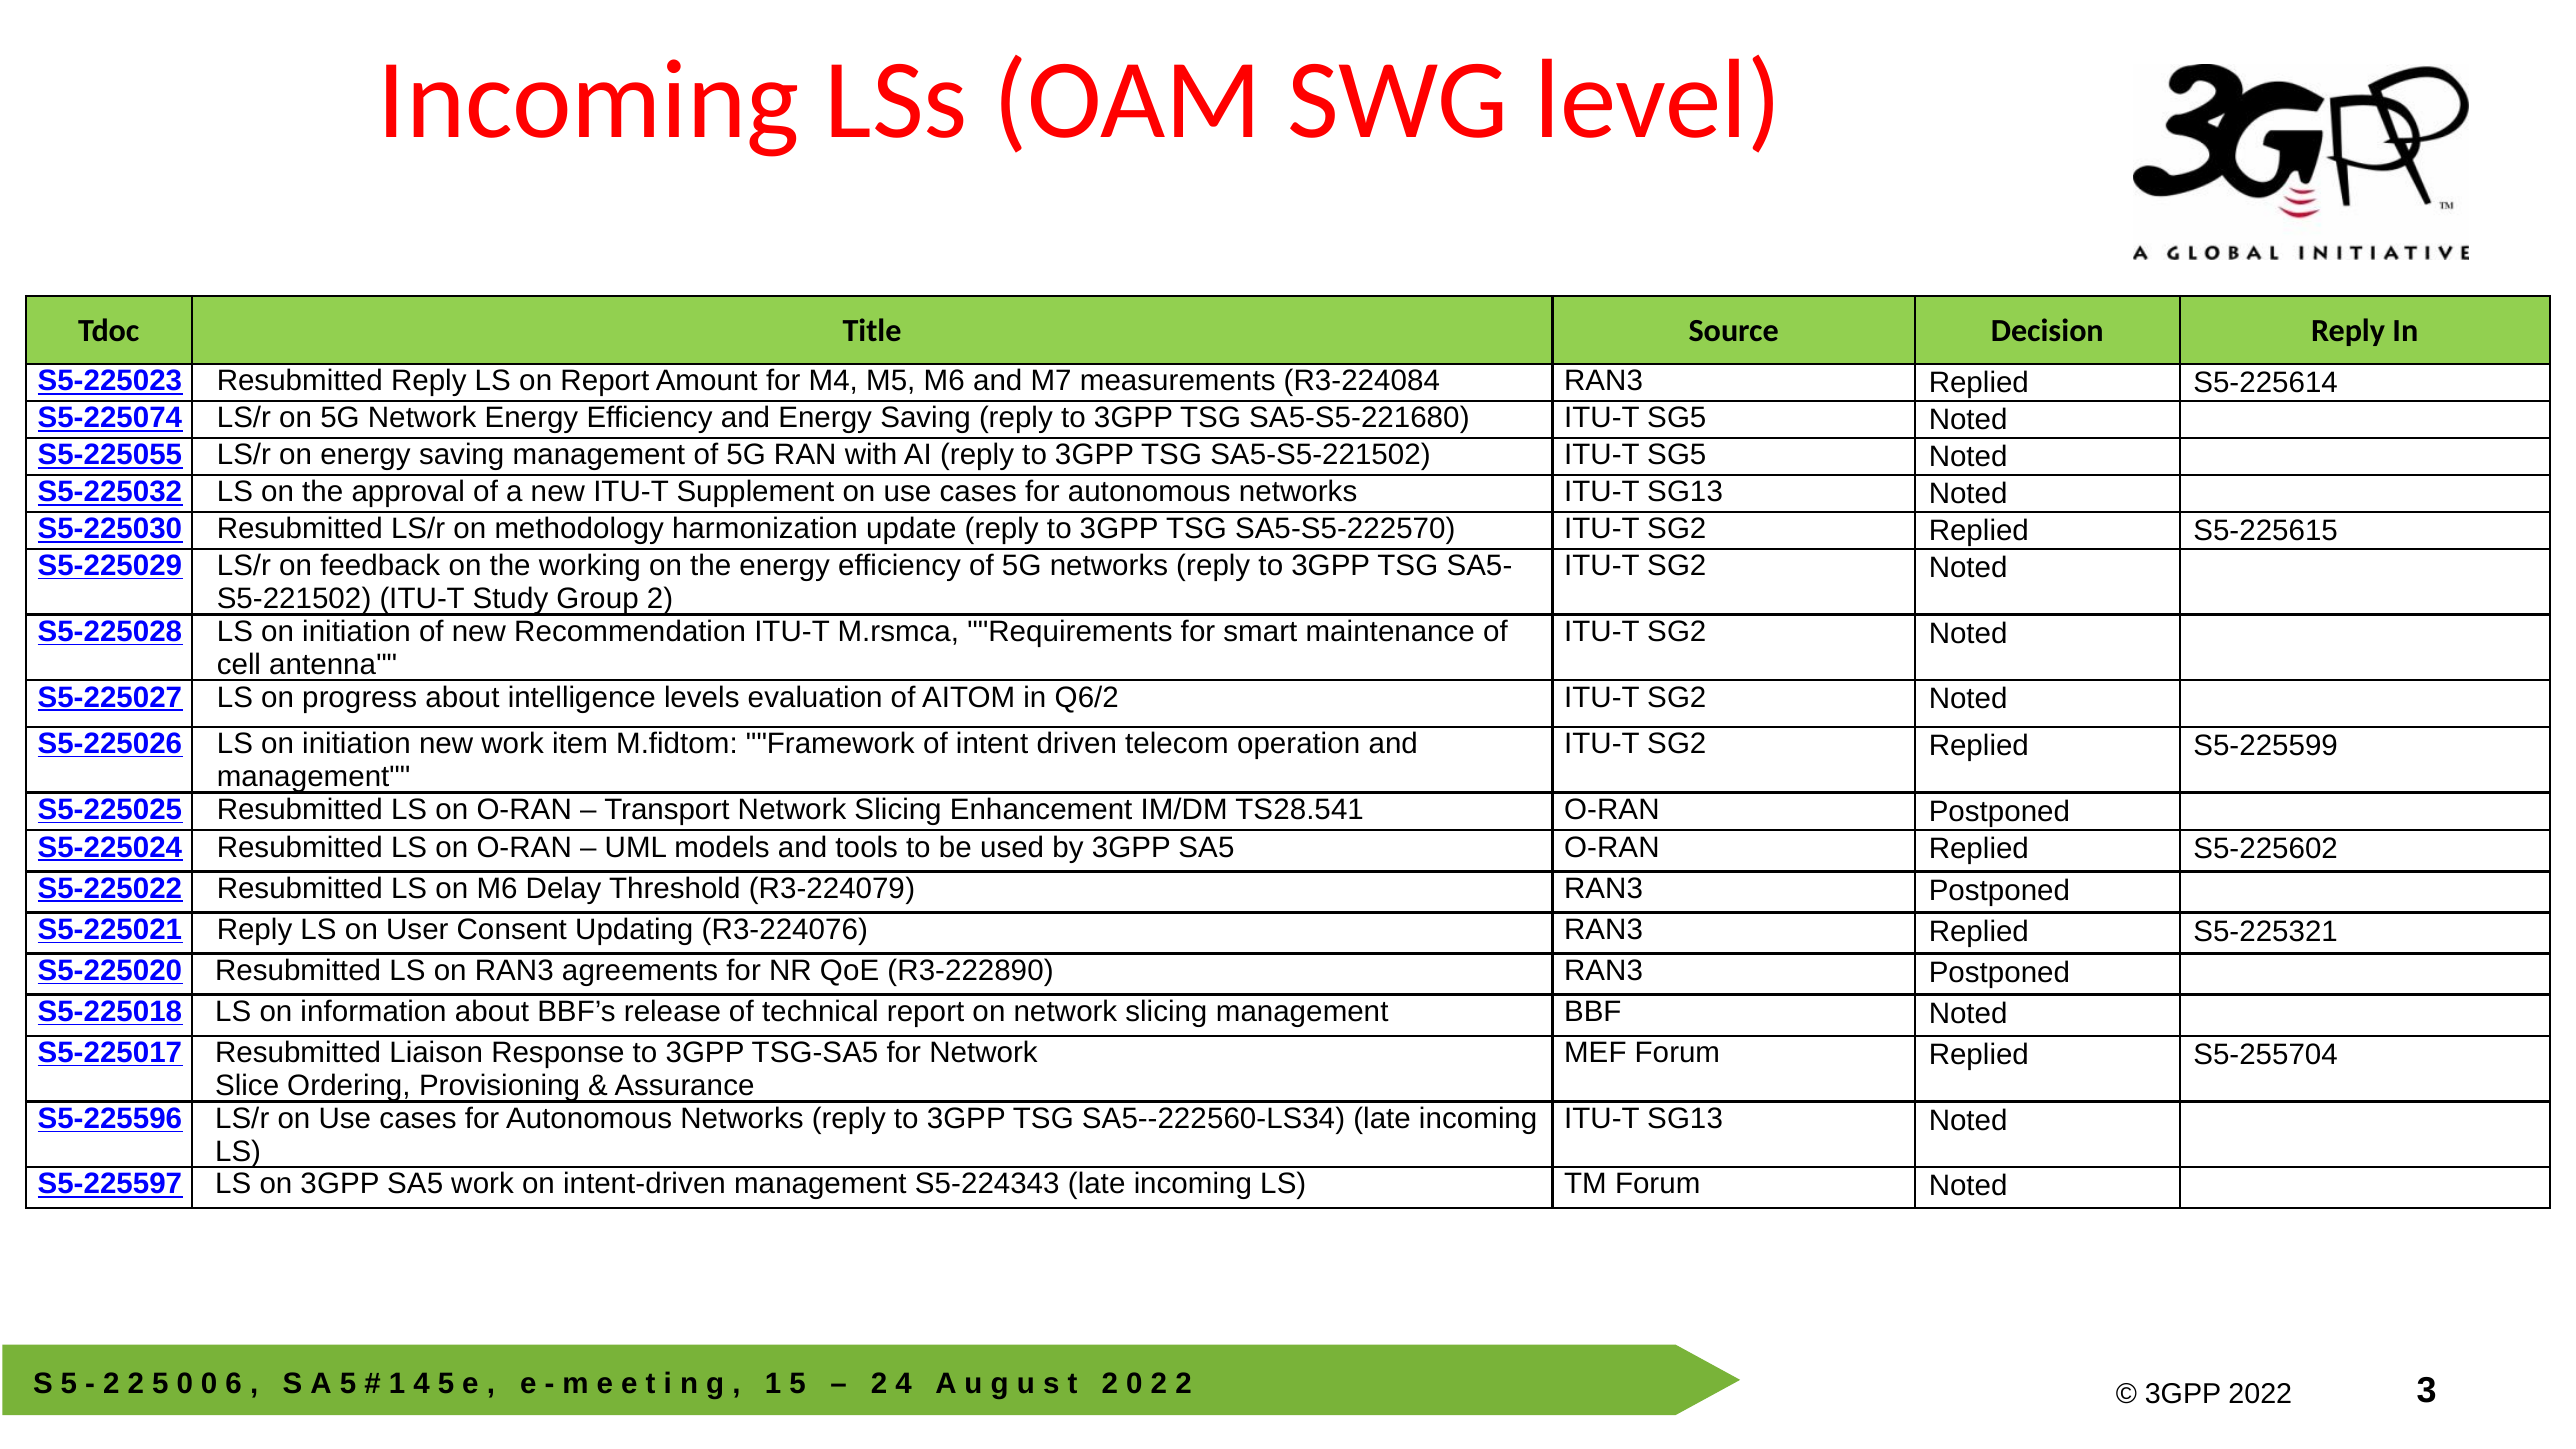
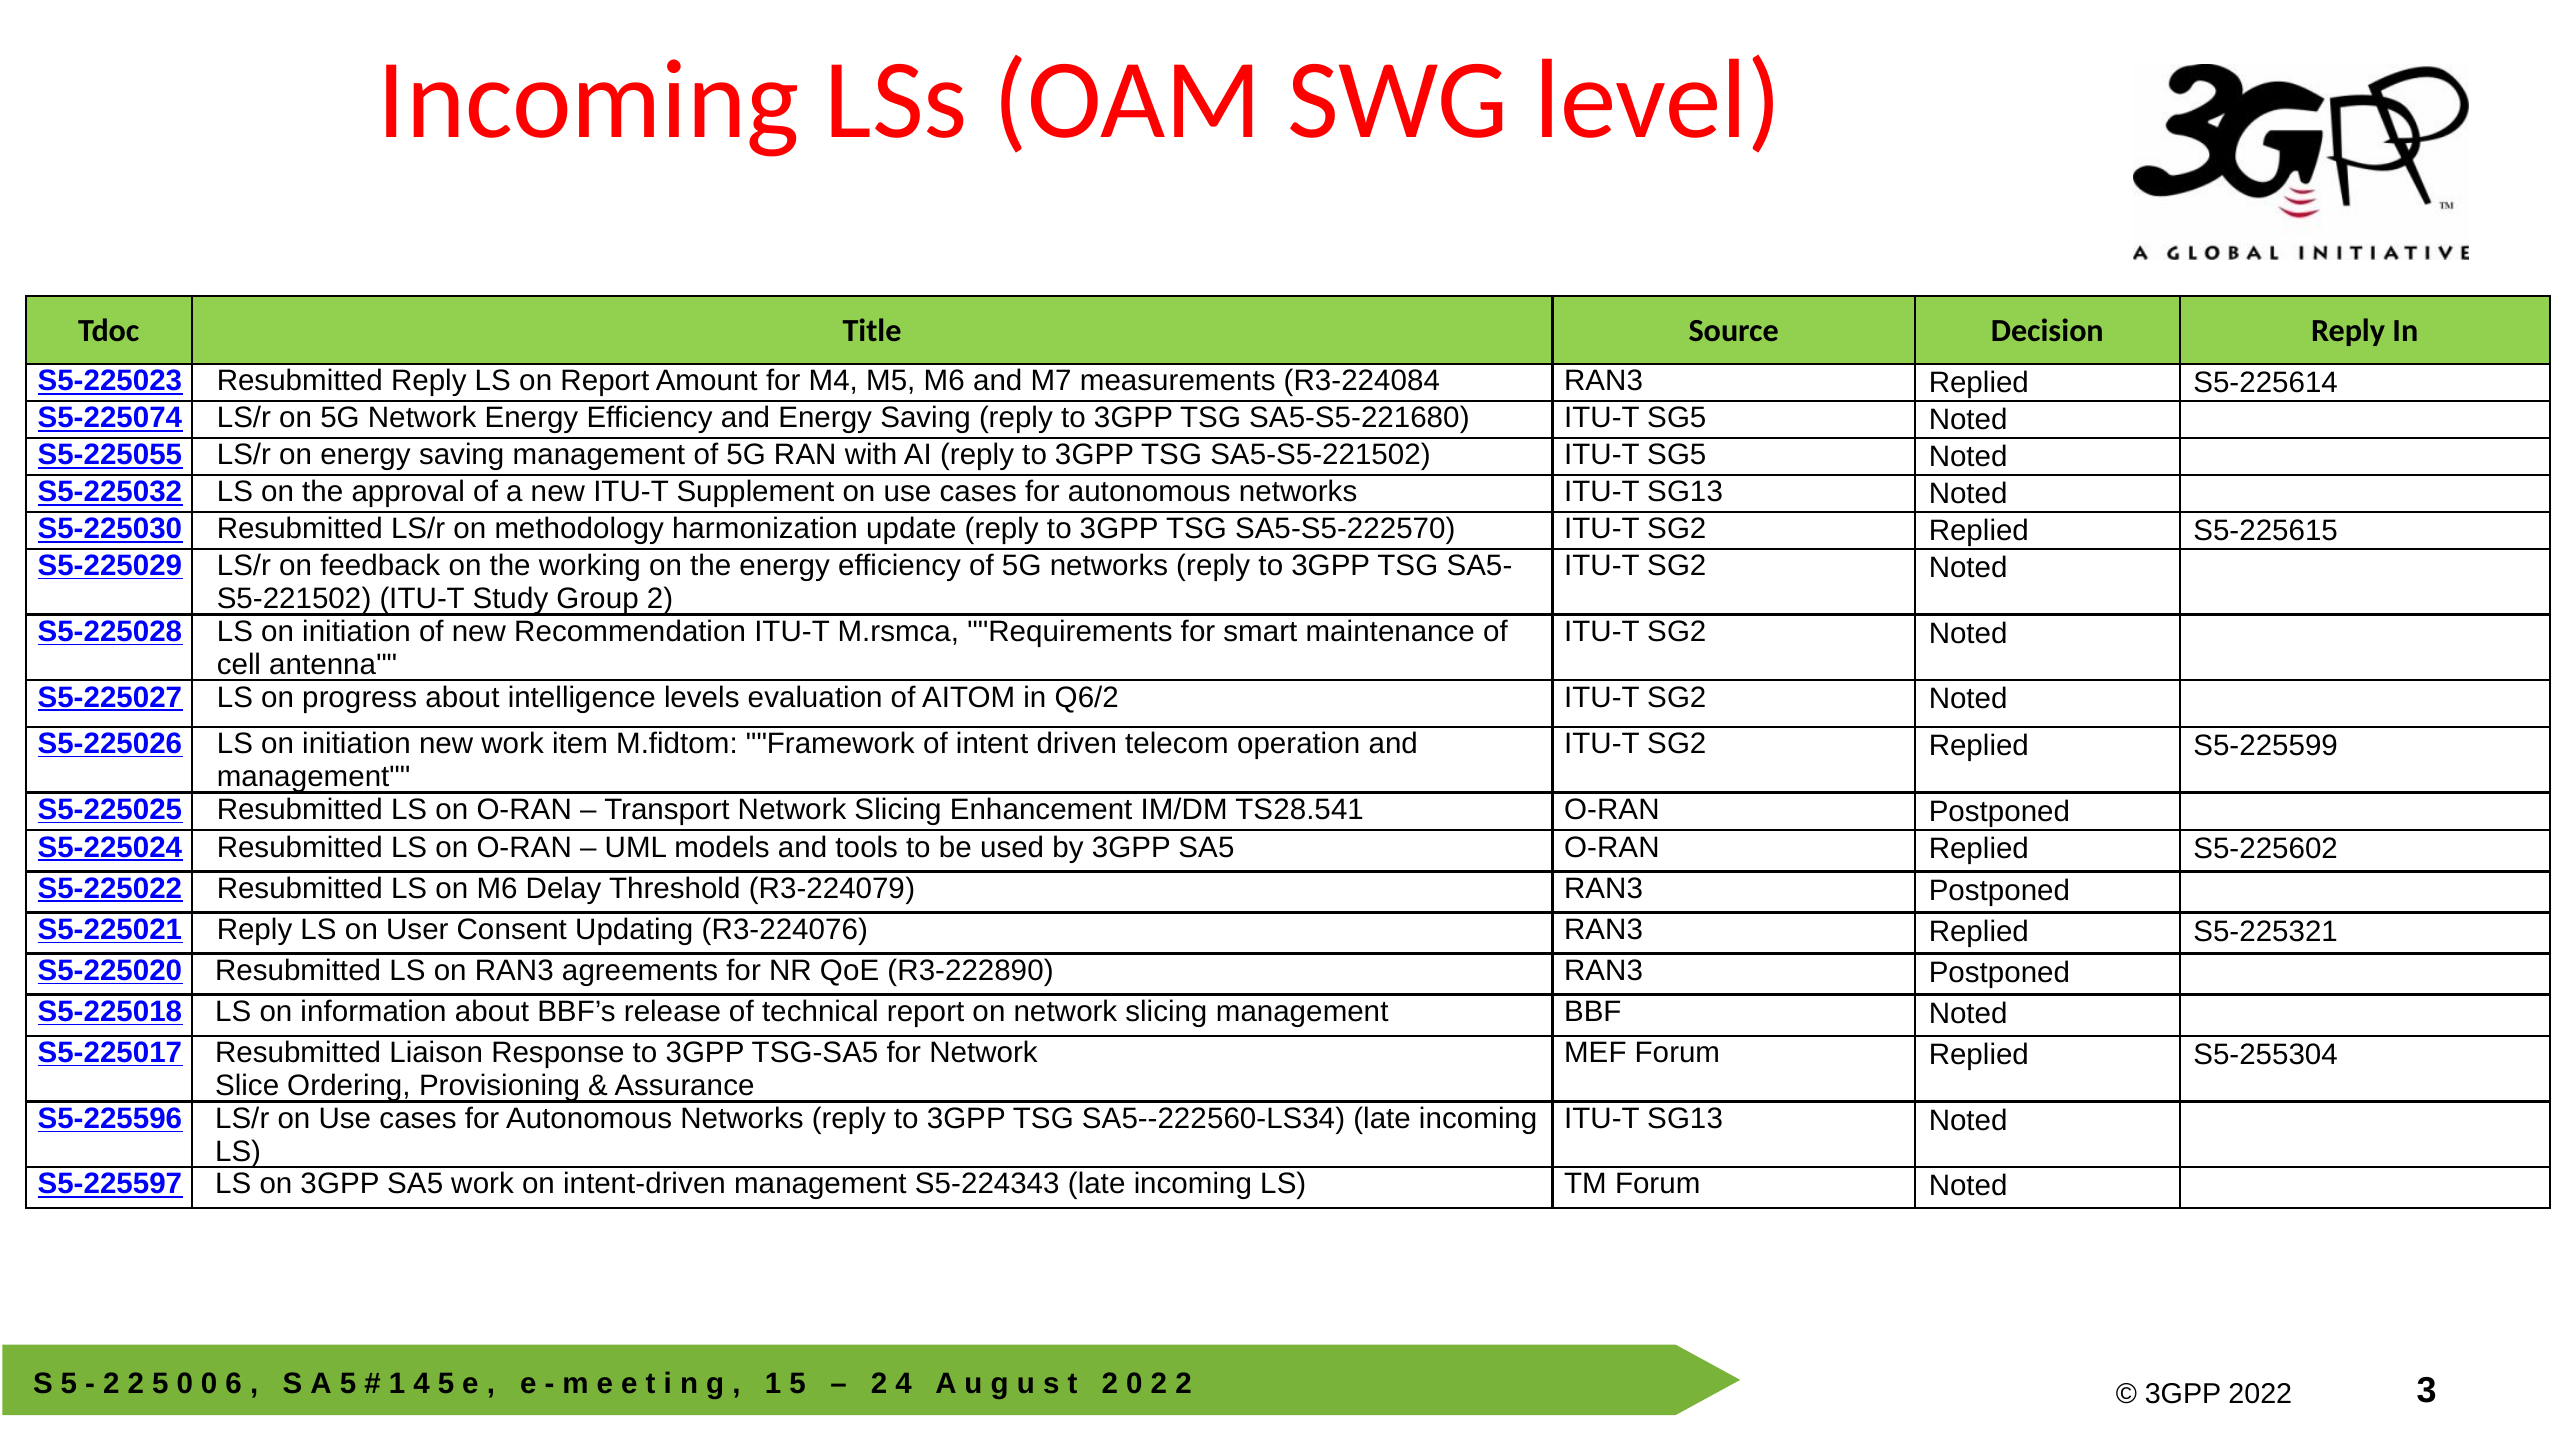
S5-255704: S5-255704 -> S5-255304 (2266, 1055)
